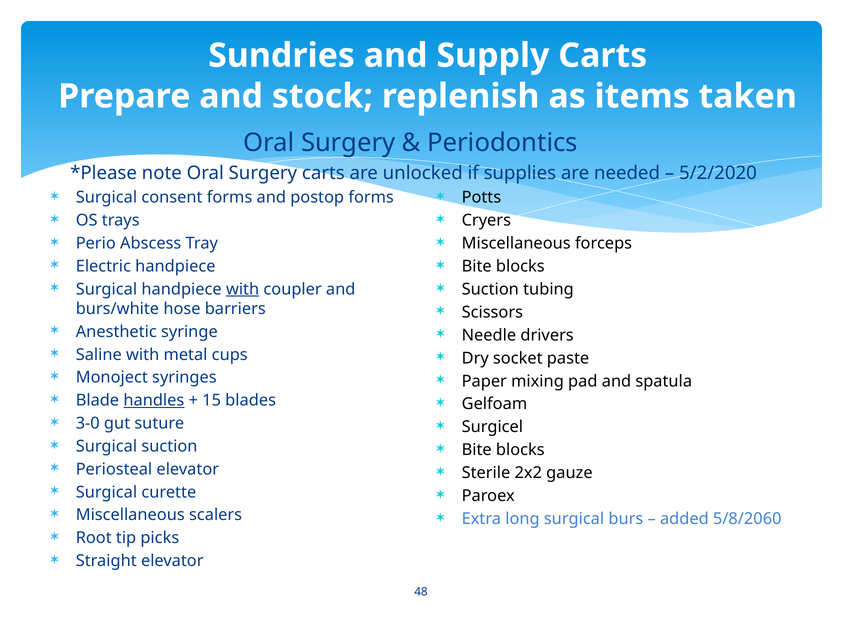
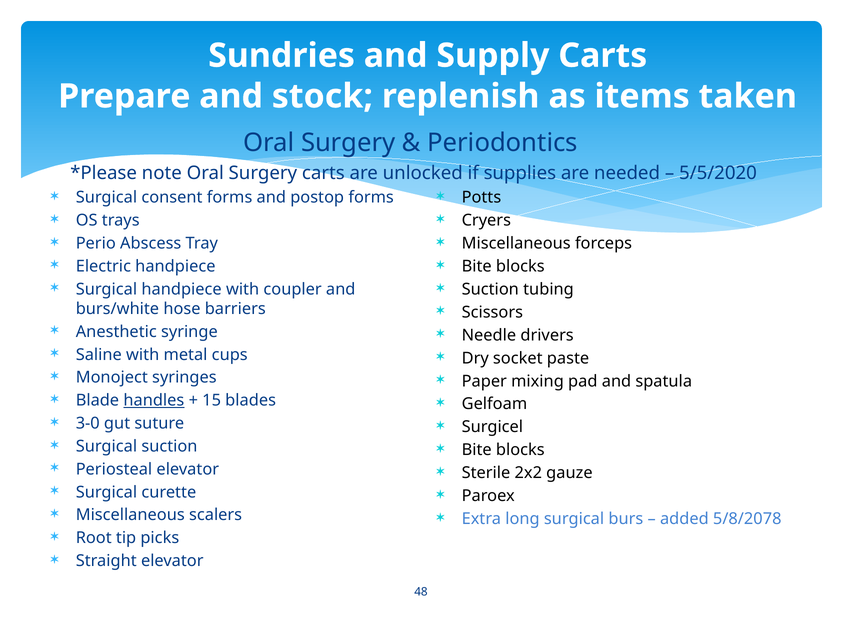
5/2/2020: 5/2/2020 -> 5/5/2020 (718, 173)
with underline: present -> none (243, 289)
5/8/2060: 5/8/2060 -> 5/8/2078 (747, 519)
